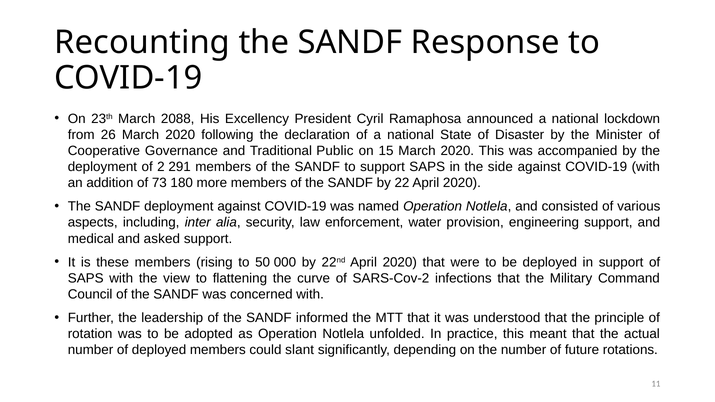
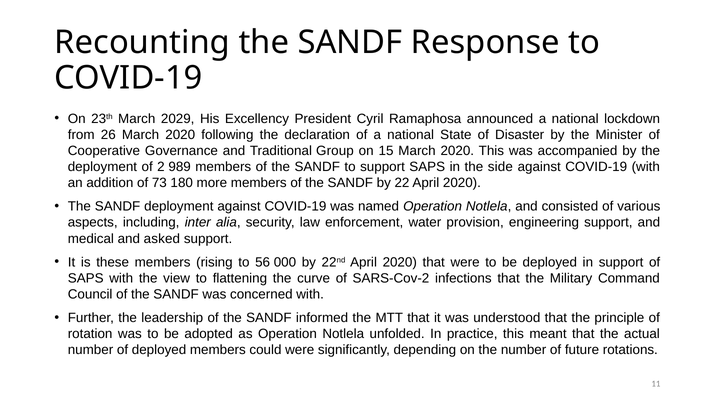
2088: 2088 -> 2029 (178, 119)
Public: Public -> Group (335, 151)
291: 291 -> 989 (180, 167)
50: 50 -> 56 (263, 262)
could slant: slant -> were (300, 350)
